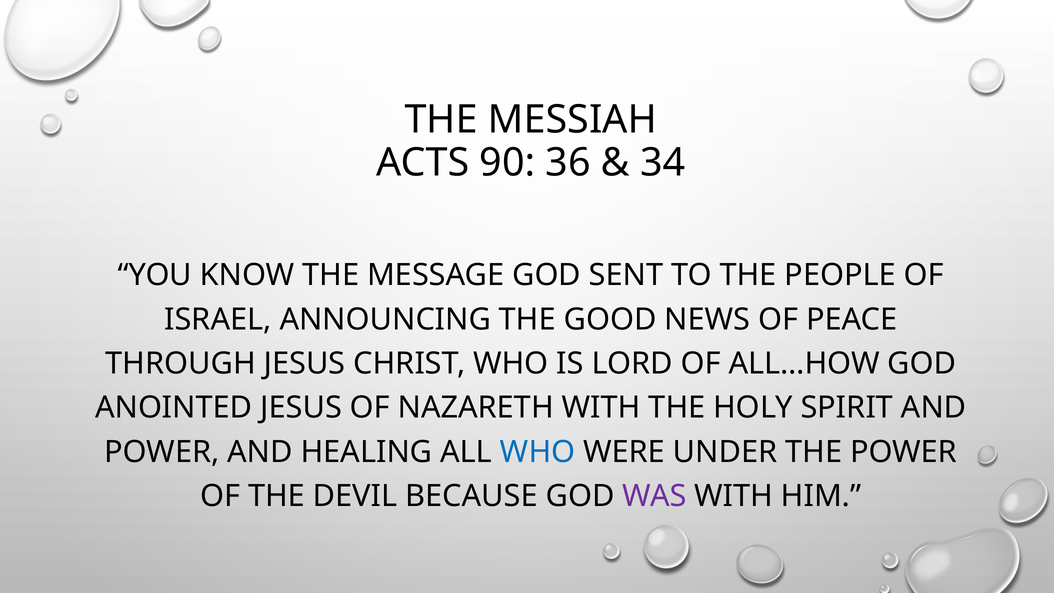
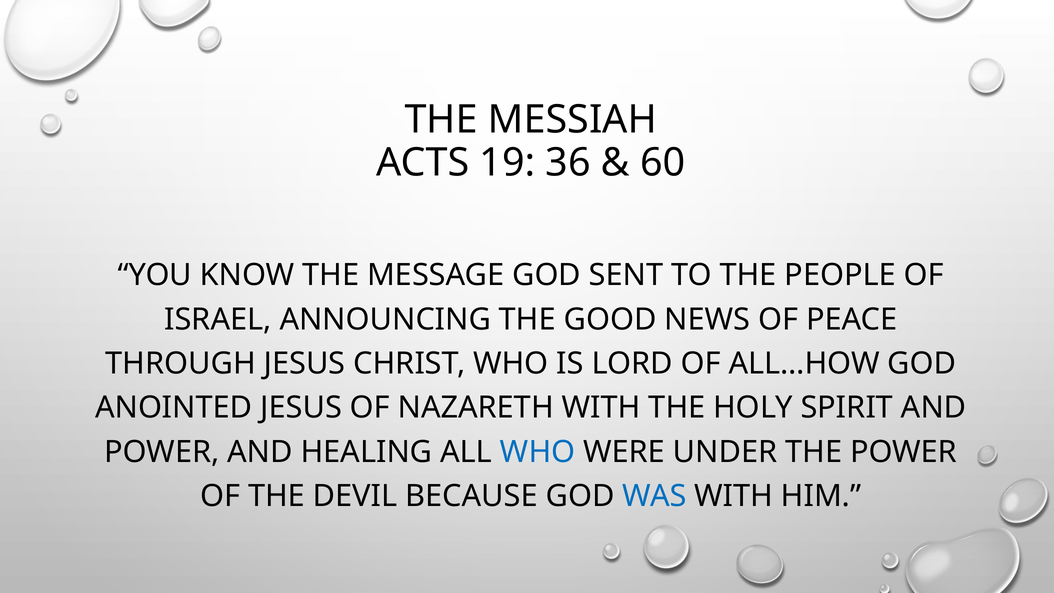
90: 90 -> 19 (507, 163)
34: 34 -> 60 (663, 163)
WAS colour: purple -> blue (654, 496)
